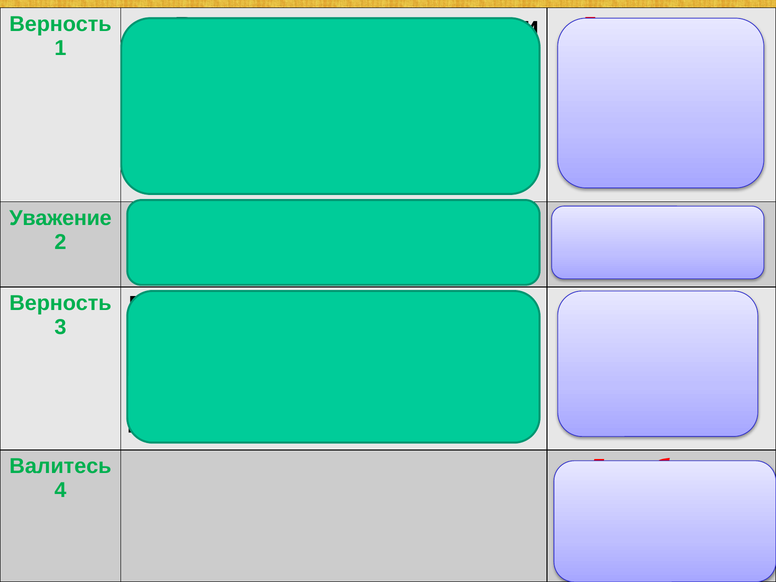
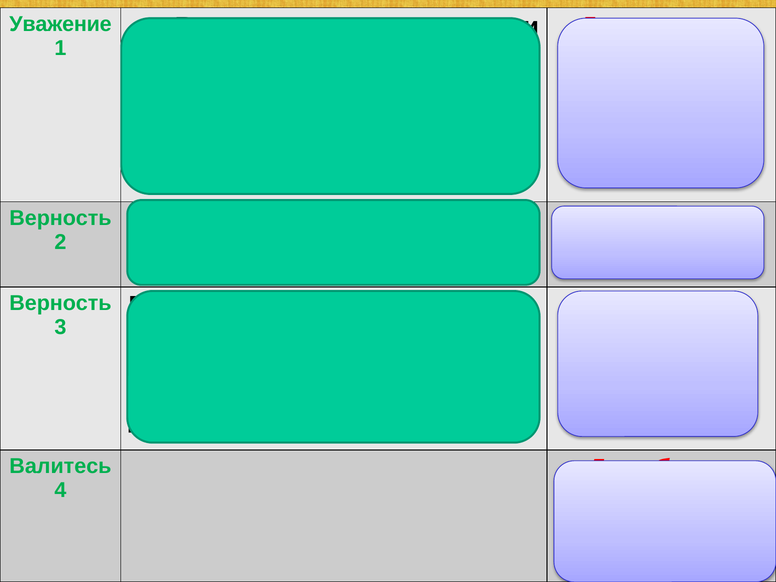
Верность: Верность -> Уважение (60, 24)
Уважение: Уважение -> Верность (60, 218)
